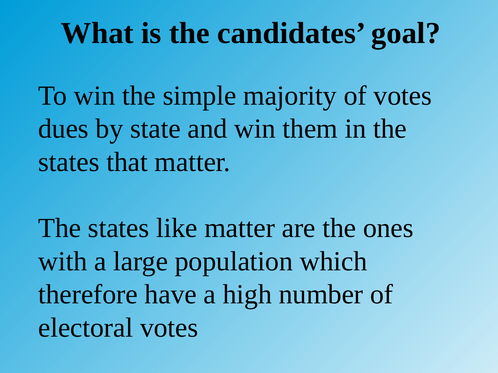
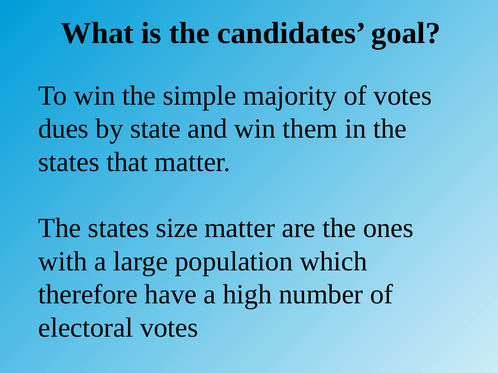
like: like -> size (177, 228)
